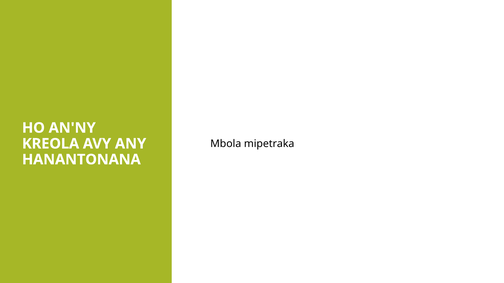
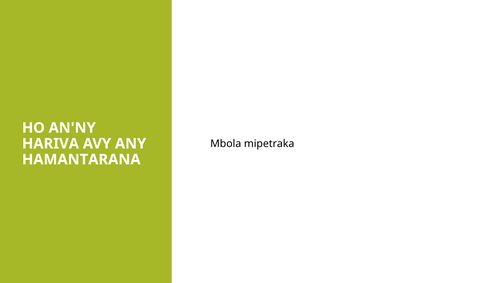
KREOLA: KREOLA -> HARIVA (50, 144)
HANANTONANA: HANANTONANA -> HAMANTARANA (81, 160)
